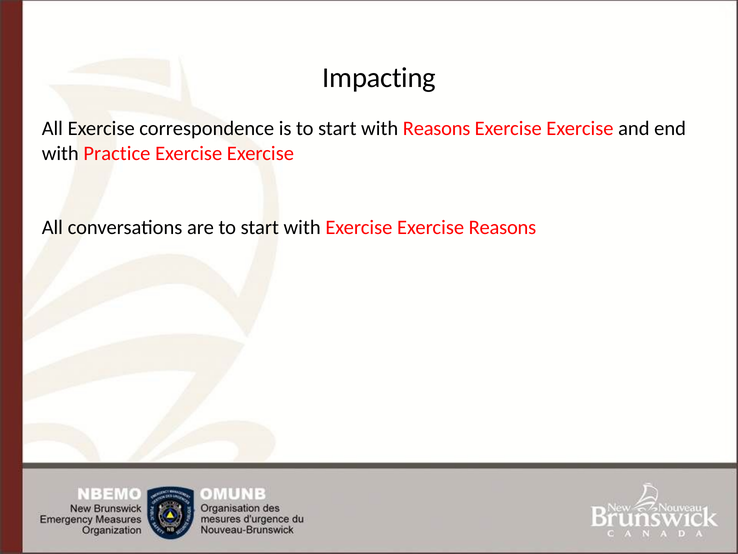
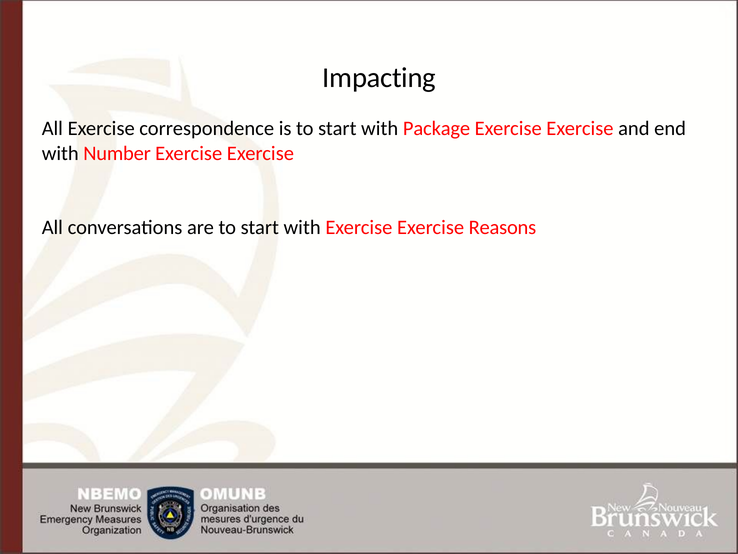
with Reasons: Reasons -> Package (437, 129)
Practice: Practice -> Number (117, 153)
